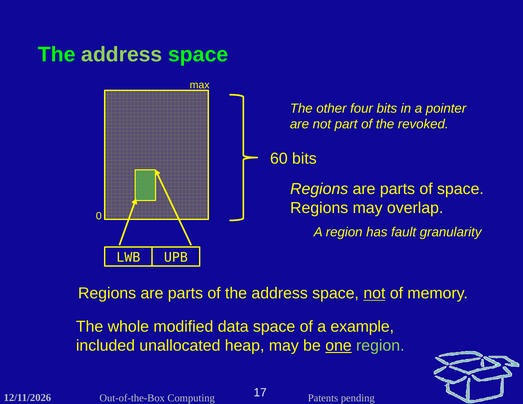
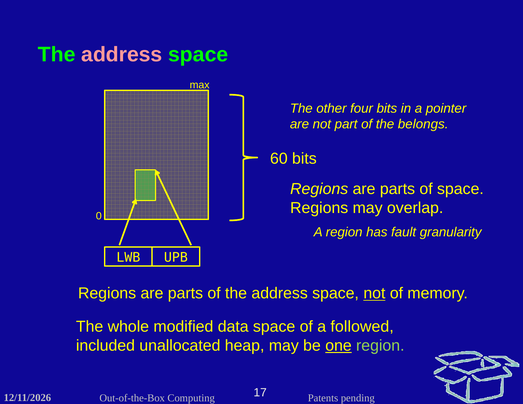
address colour: light green -> pink (122, 55)
revoked: revoked -> belongs (423, 124)
example: example -> followed (362, 327)
